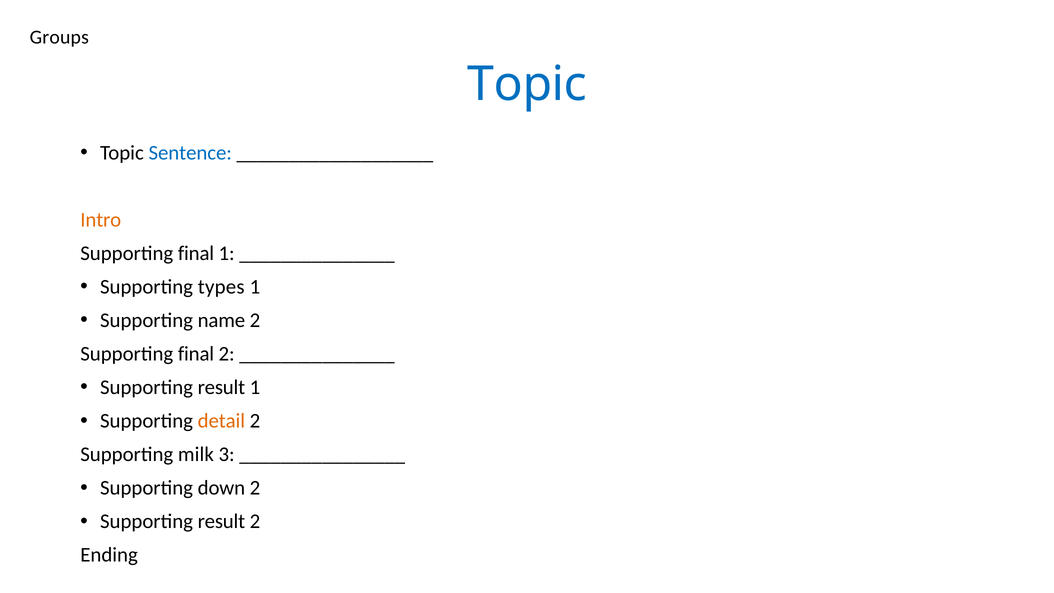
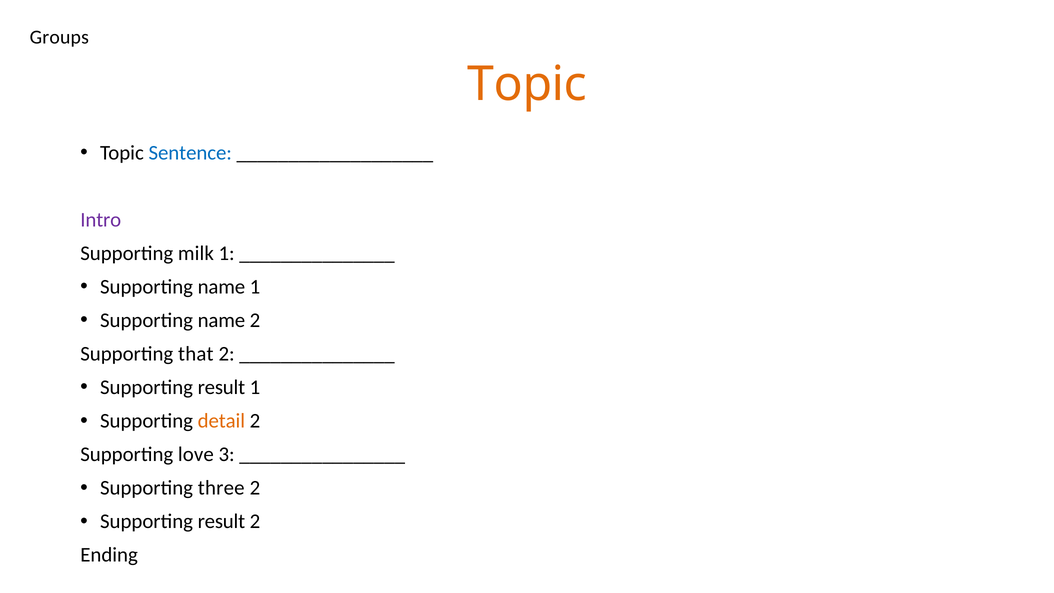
Topic colour: blue -> orange (527, 84)
Intro colour: orange -> purple (101, 220)
final: final -> milk (196, 253)
types: types -> name (221, 287)
final: final -> that (196, 354)
milk: milk -> love (196, 454)
down: down -> three (221, 488)
